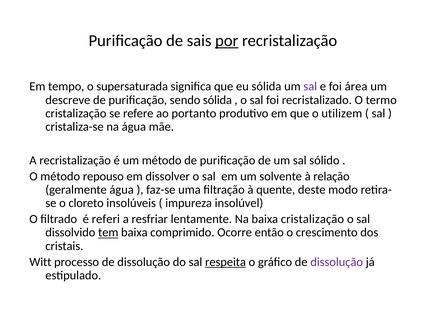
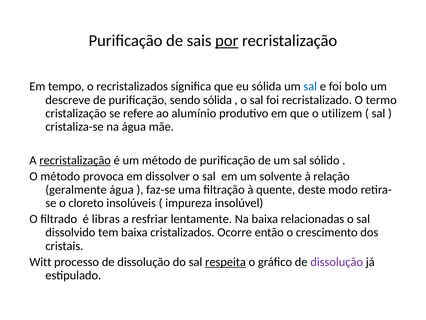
supersaturada: supersaturada -> recristalizados (132, 86)
sal colour: purple -> blue (310, 86)
área: área -> bolo (356, 86)
portanto: portanto -> alumínio (194, 113)
recristalização underline: none -> present (75, 160)
repouso: repouso -> provoca (103, 176)
referi: referi -> libras (106, 219)
baixa cristalização: cristalização -> relacionadas (313, 219)
tem underline: present -> none (108, 232)
comprimido: comprimido -> cristalizados (182, 232)
